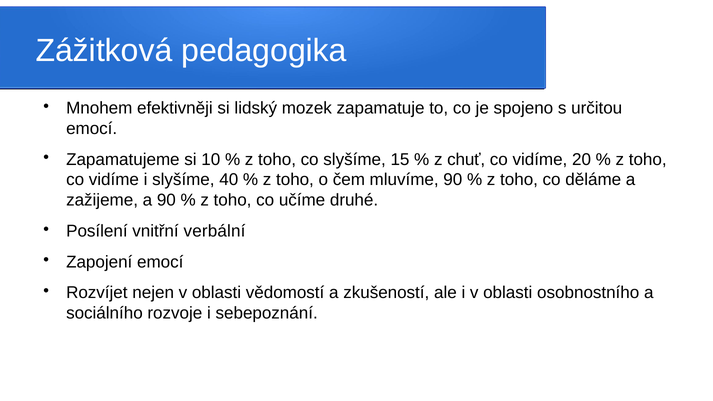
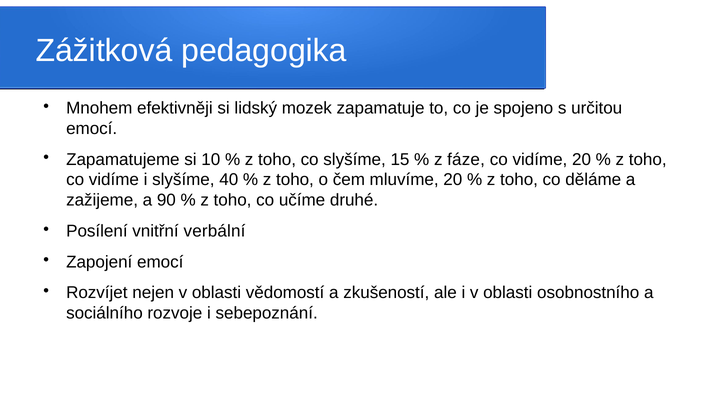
chuť: chuť -> fáze (466, 159)
mluvíme 90: 90 -> 20 (453, 180)
